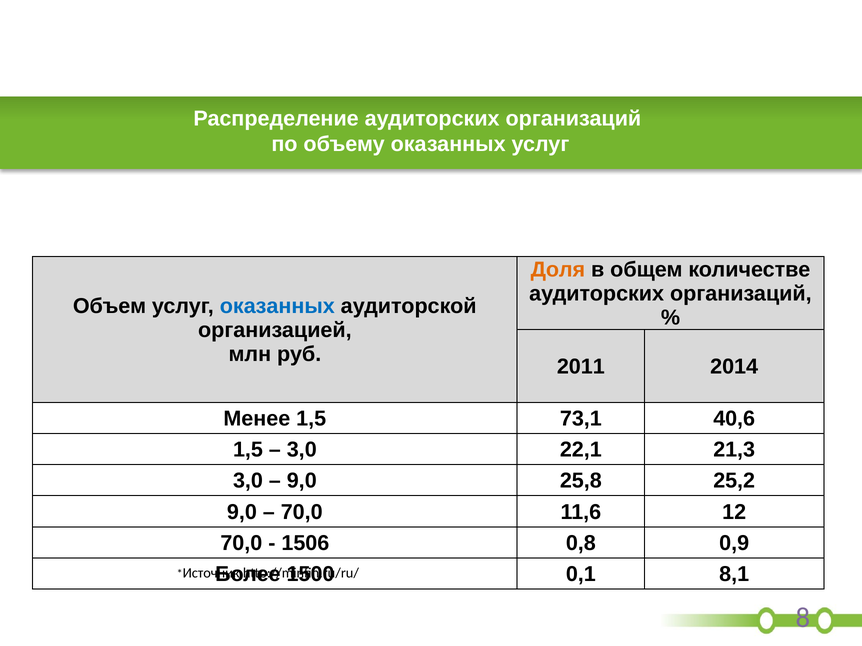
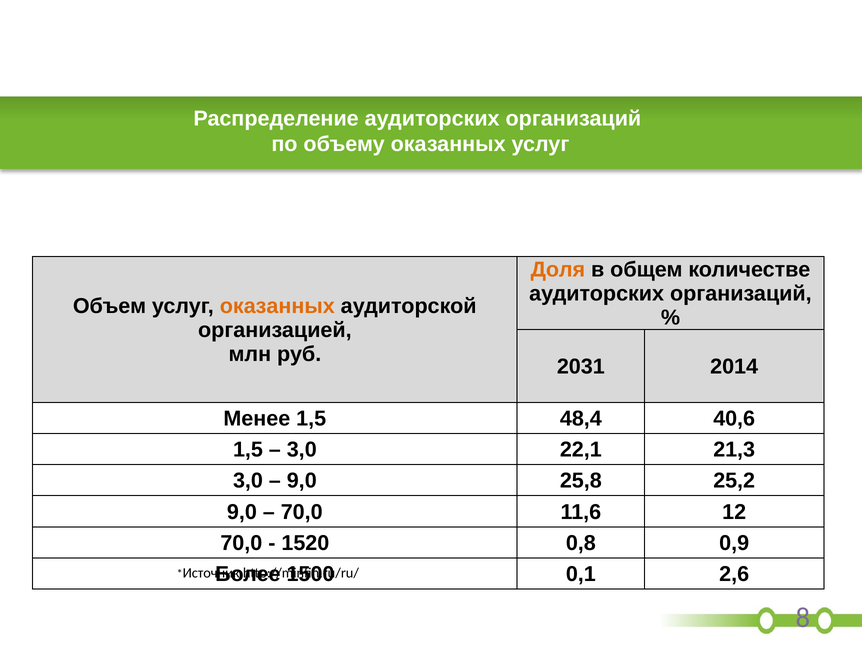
оказанных colour: blue -> orange (277, 306)
2011: 2011 -> 2031 (581, 367)
73,1: 73,1 -> 48,4 (581, 419)
1506: 1506 -> 1520 (305, 543)
8,1: 8,1 -> 2,6 (734, 575)
